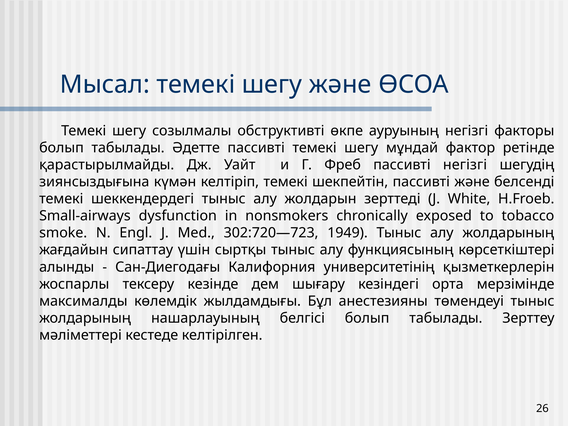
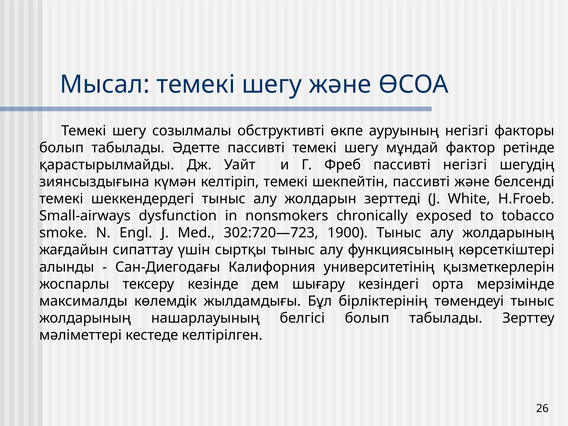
1949: 1949 -> 1900 (348, 233)
анестезияны: анестезияны -> бірліктерінің (383, 301)
